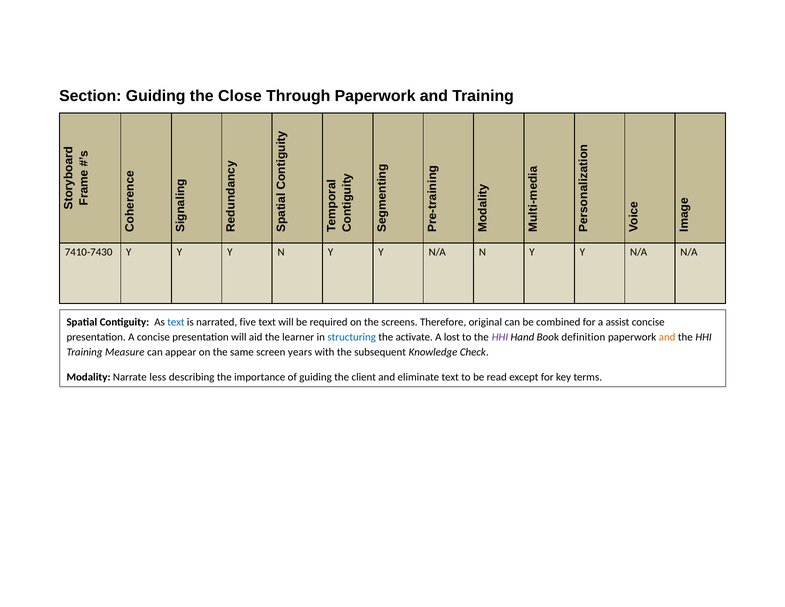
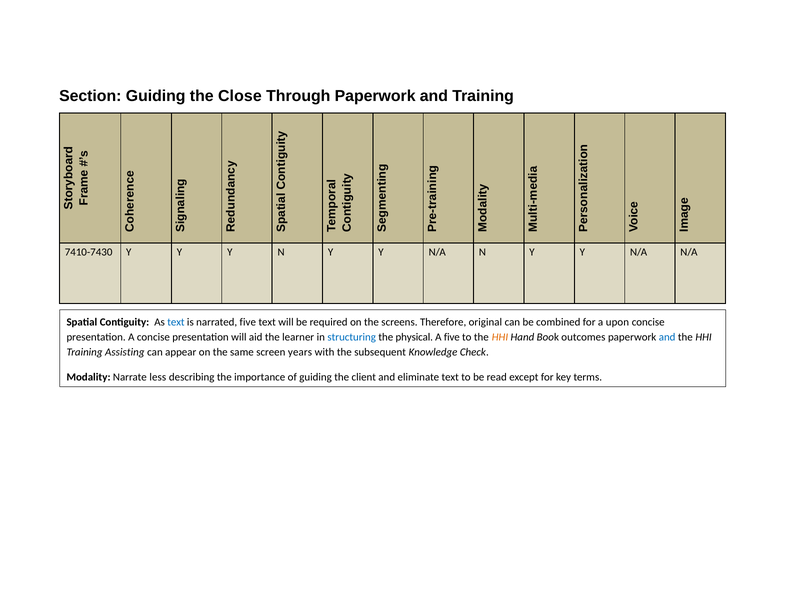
assist: assist -> upon (617, 322)
activate: activate -> physical (414, 337)
A lost: lost -> five (452, 337)
HHI colour: purple -> orange (500, 337)
definition: definition -> outcomes (583, 337)
and colour: orange -> blue (667, 337)
Measure: Measure -> Assisting (125, 352)
